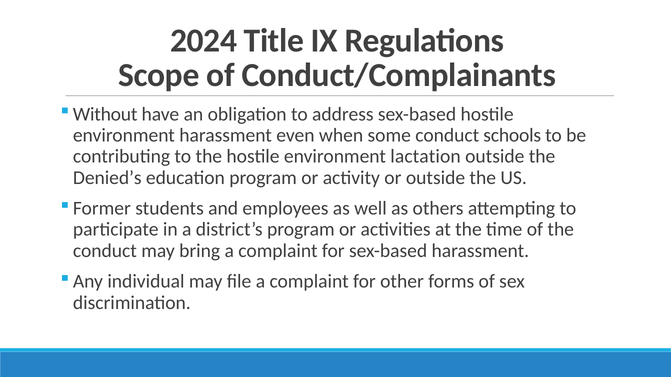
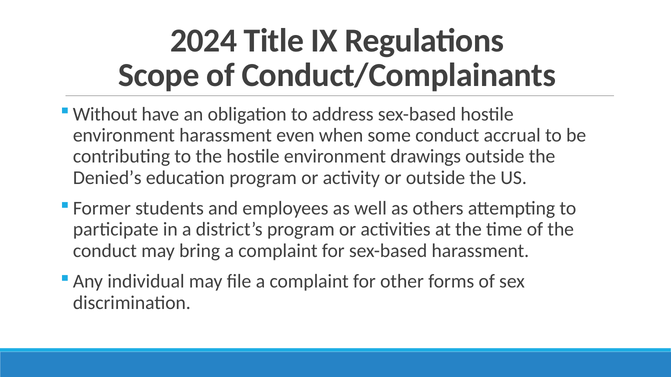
schools: schools -> accrual (512, 136)
lactation: lactation -> drawings (426, 157)
